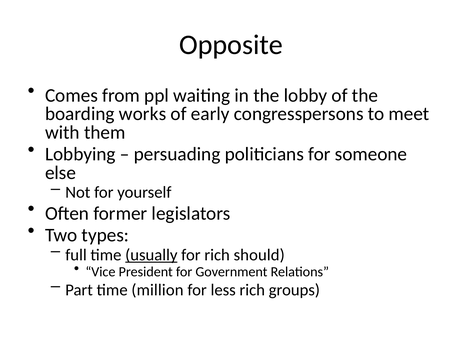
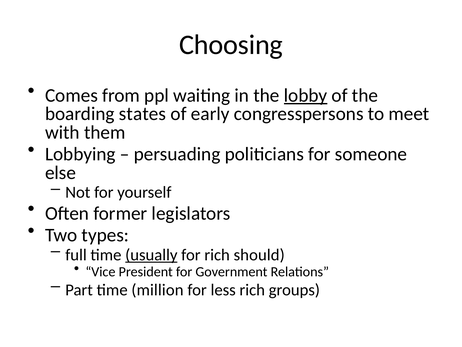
Opposite: Opposite -> Choosing (231, 45)
lobby underline: none -> present (306, 95)
works: works -> states (143, 114)
